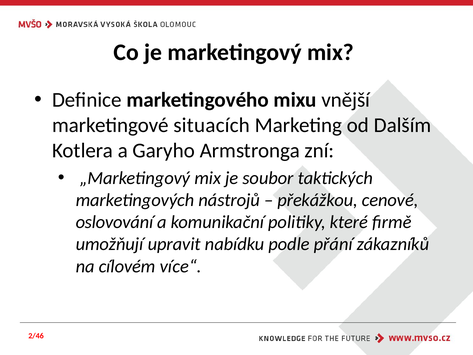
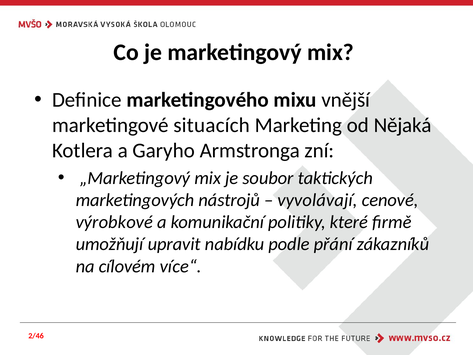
Dalším: Dalším -> Nějaká (403, 125)
překážkou: překážkou -> vyvolávají (318, 200)
oslovování: oslovování -> výrobkové (114, 222)
